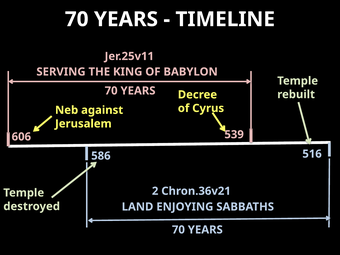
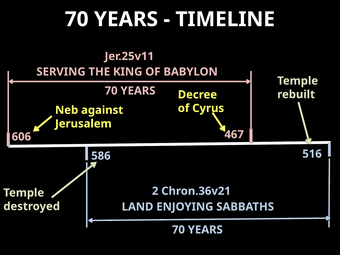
539: 539 -> 467 (234, 135)
